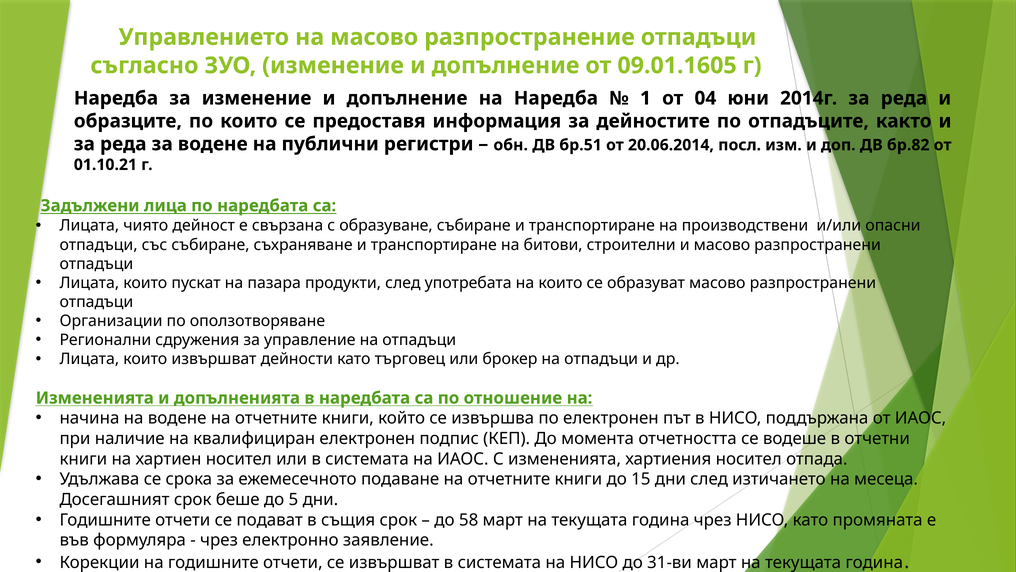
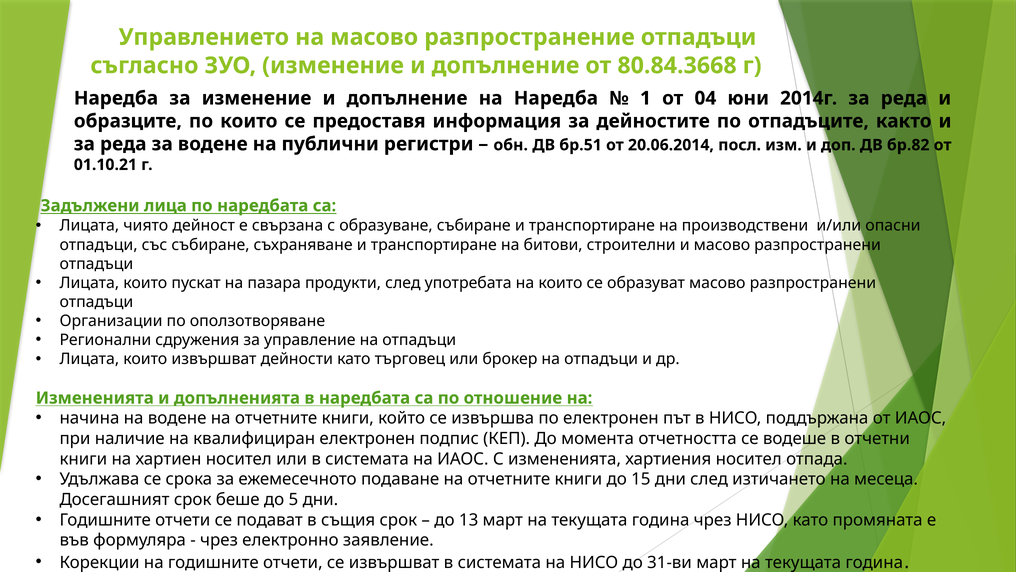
09.01.1605: 09.01.1605 -> 80.84.3668 (677, 65)
58: 58 -> 13 (469, 520)
